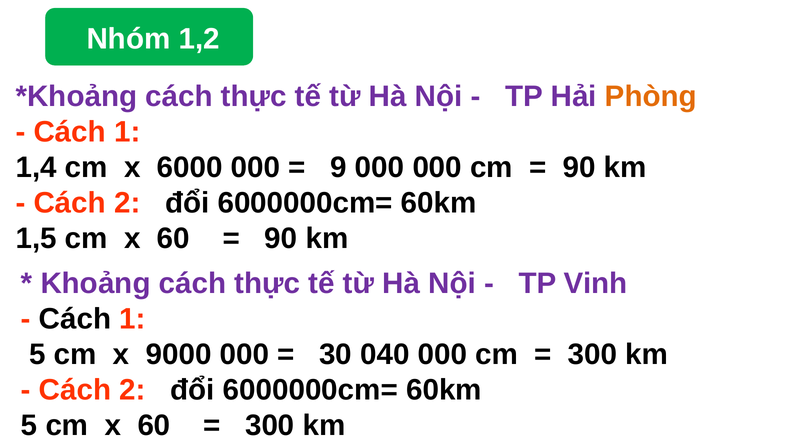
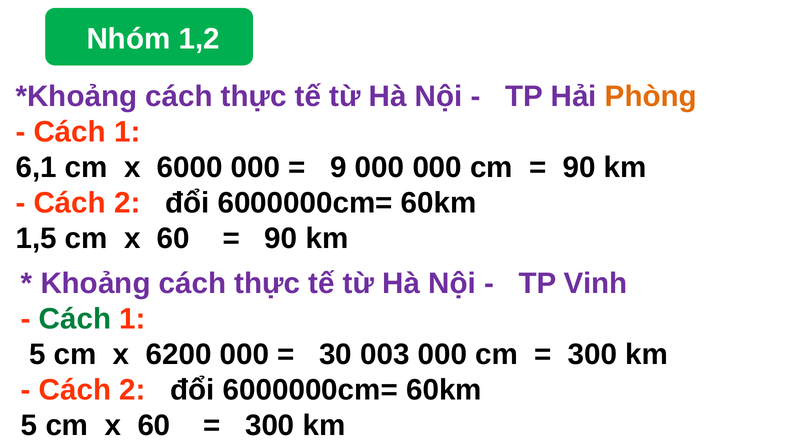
1,4: 1,4 -> 6,1 (36, 167)
Cách colour: black -> green (75, 319)
9000: 9000 -> 6200 (179, 354)
040: 040 -> 003 (385, 354)
